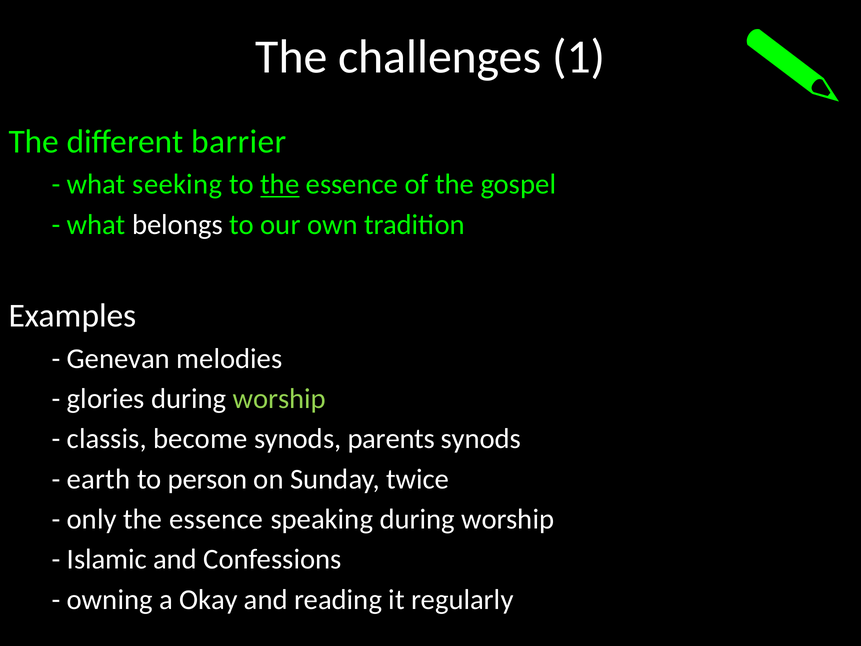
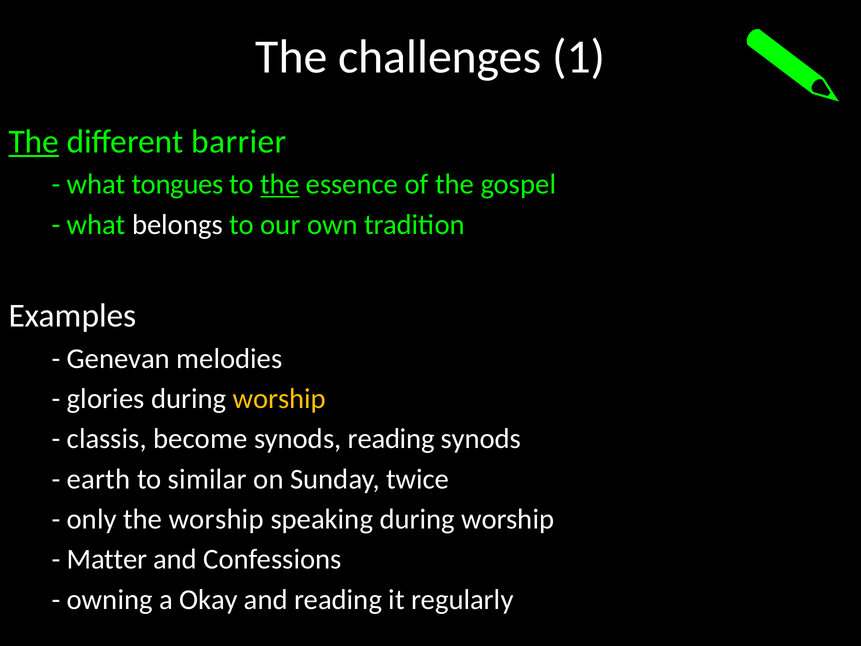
The underline: none -> present (34, 142)
seeking: seeking -> tongues (178, 184)
worship colour: light green -> yellow (279, 399)
synods parents: parents -> reading (391, 439)
person: person -> similar (207, 479)
only the essence: essence -> worship (216, 519)
Islamic: Islamic -> Matter (107, 559)
